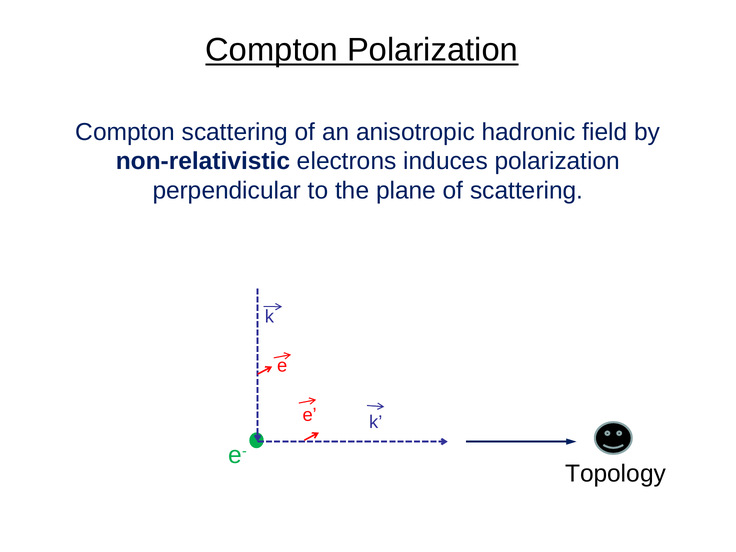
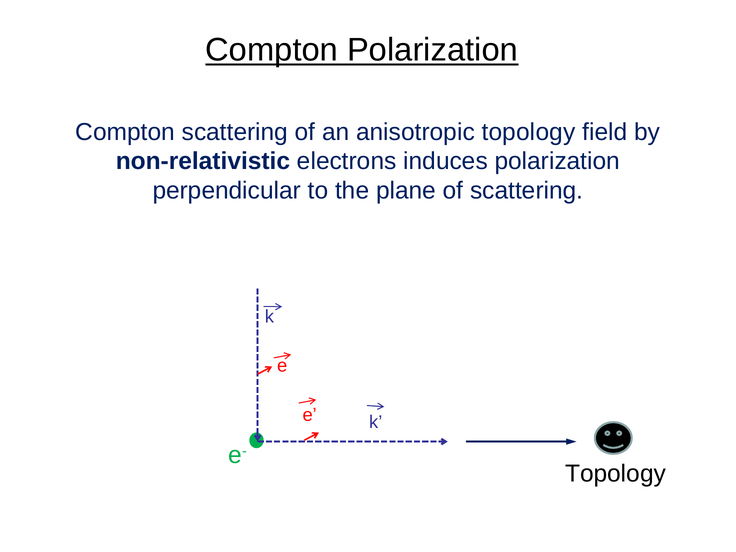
anisotropic hadronic: hadronic -> topology (529, 132)
